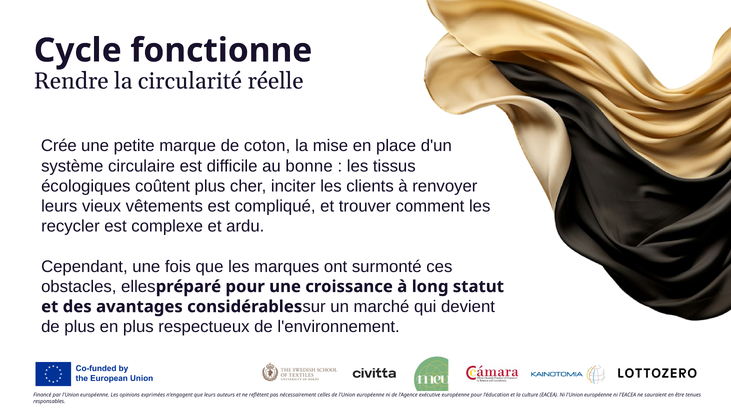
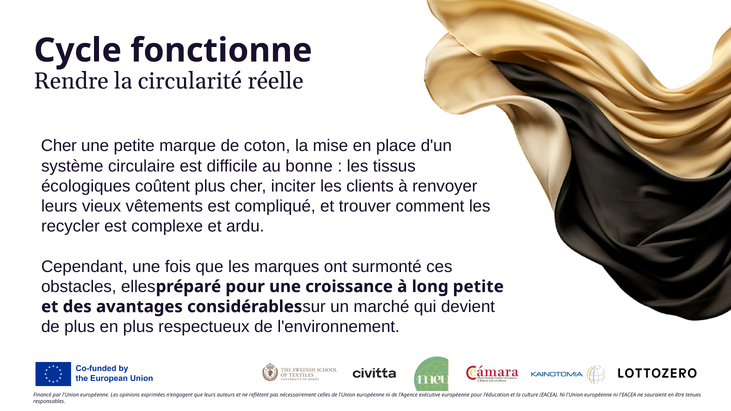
Crée: Crée -> Cher (59, 146)
long statut: statut -> petite (478, 287)
